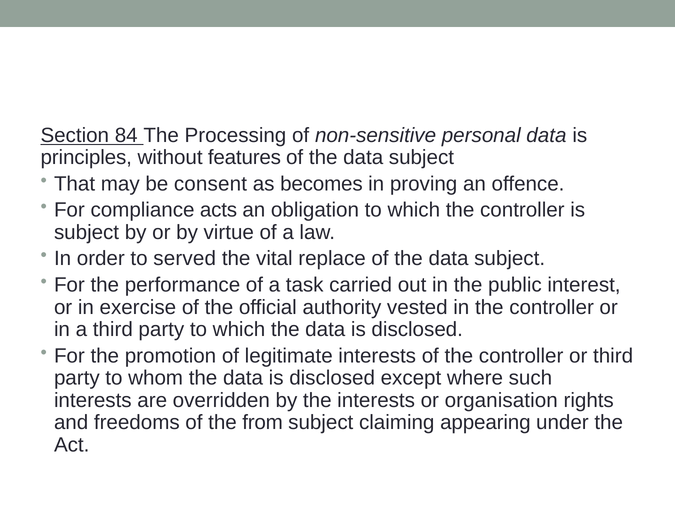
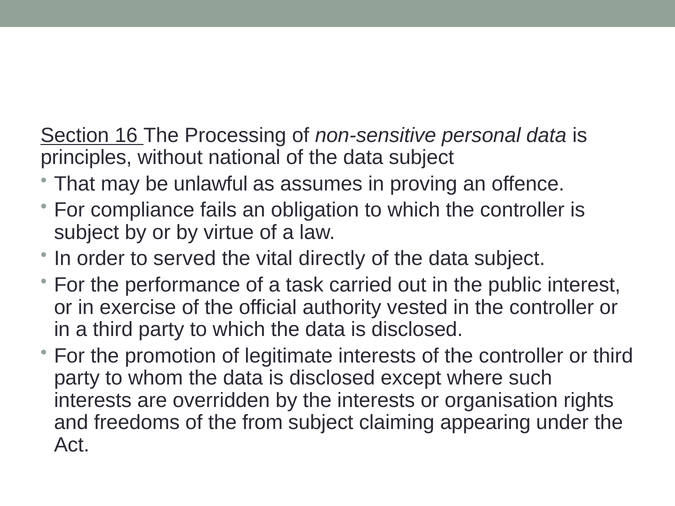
84: 84 -> 16 (126, 135)
features: features -> national (244, 158)
consent: consent -> unlawful (211, 184)
becomes: becomes -> assumes (321, 184)
acts: acts -> fails (218, 210)
replace: replace -> directly (332, 259)
